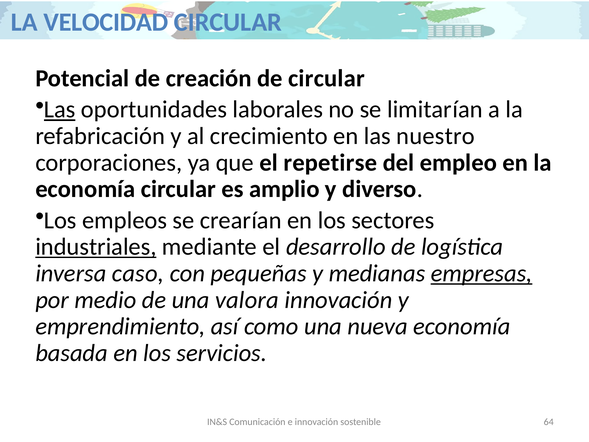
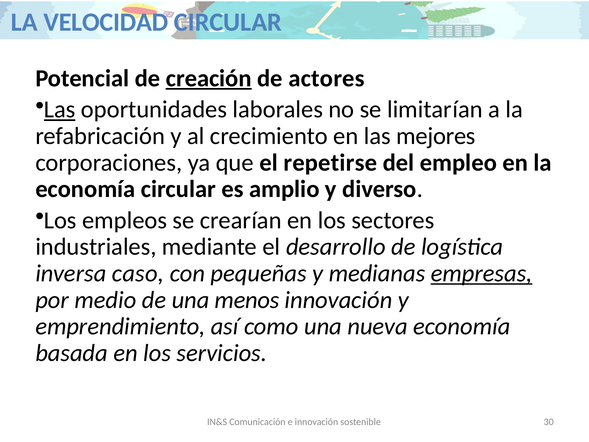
creación underline: none -> present (209, 78)
de circular: circular -> actores (327, 78)
nuestro: nuestro -> mejores (436, 136)
industriales underline: present -> none (96, 247)
valora: valora -> menos (247, 300)
64: 64 -> 30 (549, 422)
